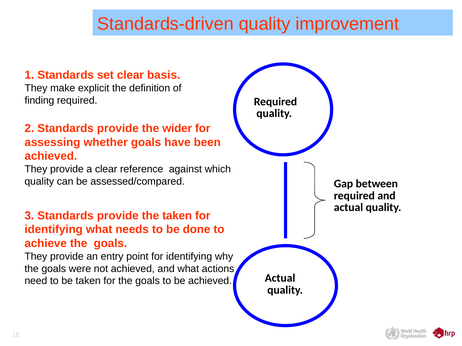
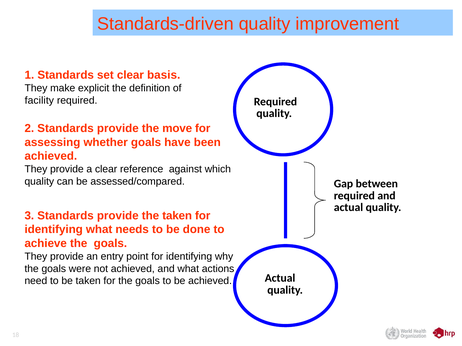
finding: finding -> facility (39, 101)
wider: wider -> move (177, 129)
